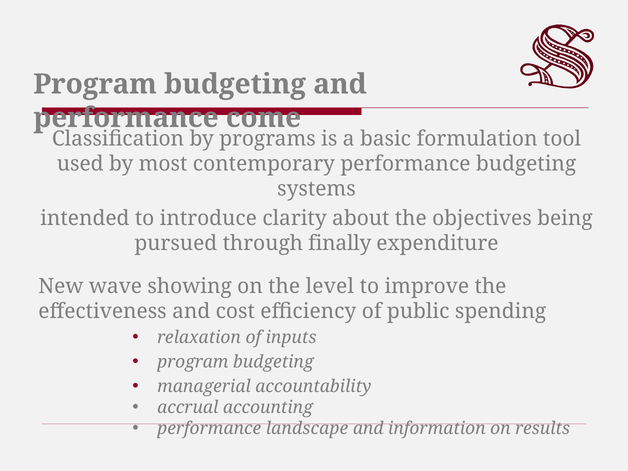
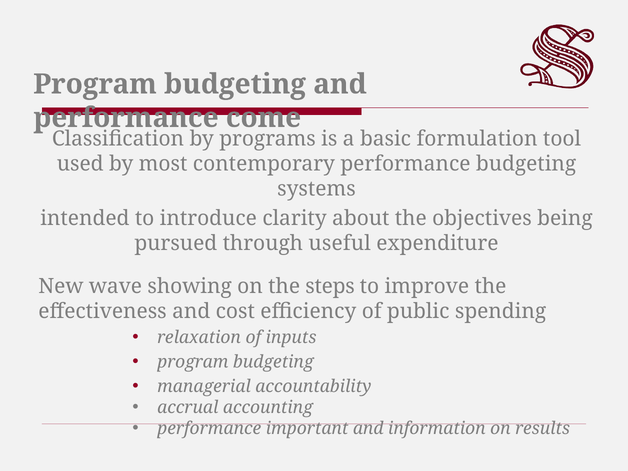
finally: finally -> useful (340, 243)
level: level -> steps (330, 286)
landscape: landscape -> important (307, 428)
